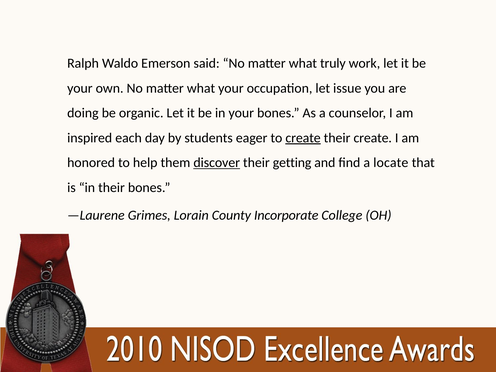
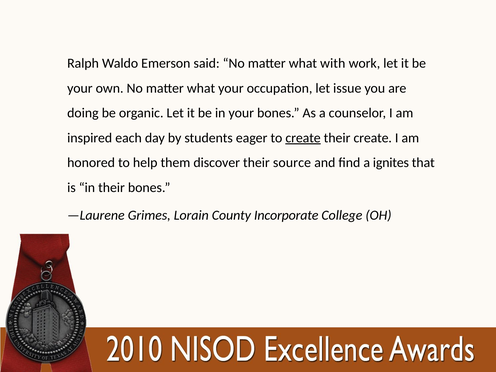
truly: truly -> with (333, 63)
discover underline: present -> none (217, 163)
getting: getting -> source (292, 163)
locate: locate -> ignites (391, 163)
